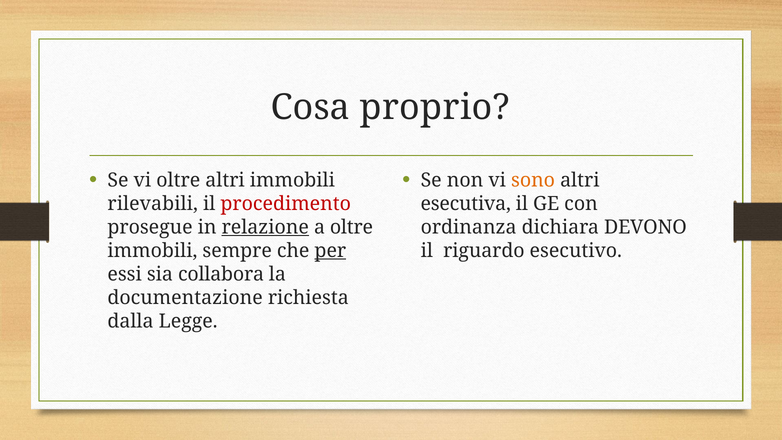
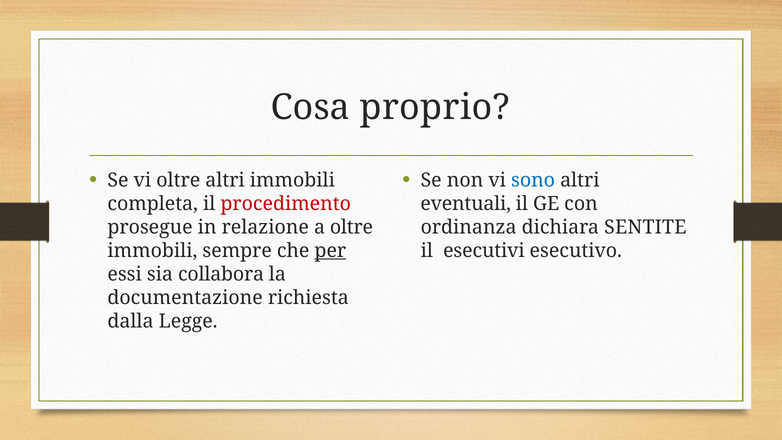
sono colour: orange -> blue (533, 180)
rilevabili: rilevabili -> completa (153, 204)
esecutiva: esecutiva -> eventuali (466, 204)
relazione underline: present -> none (265, 227)
DEVONO: DEVONO -> SENTITE (645, 227)
riguardo: riguardo -> esecutivi (484, 251)
